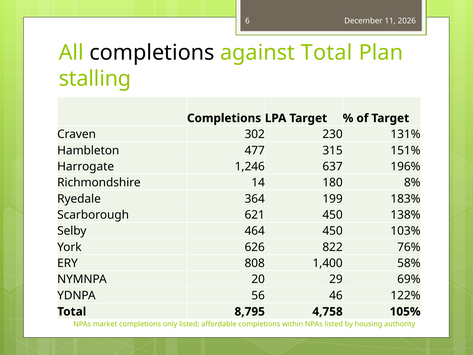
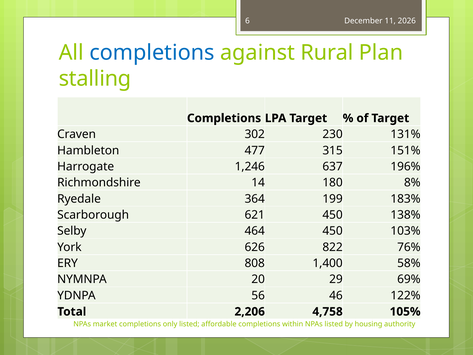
completions colour: black -> blue (152, 53)
against Total: Total -> Rural (327, 53)
8,795: 8,795 -> 2,206 (250, 311)
